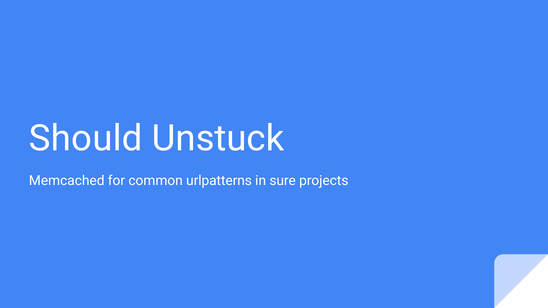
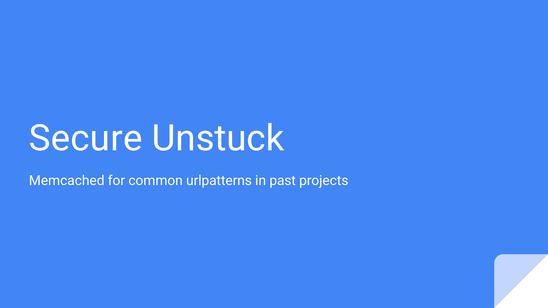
Should: Should -> Secure (86, 138)
sure: sure -> past (283, 181)
